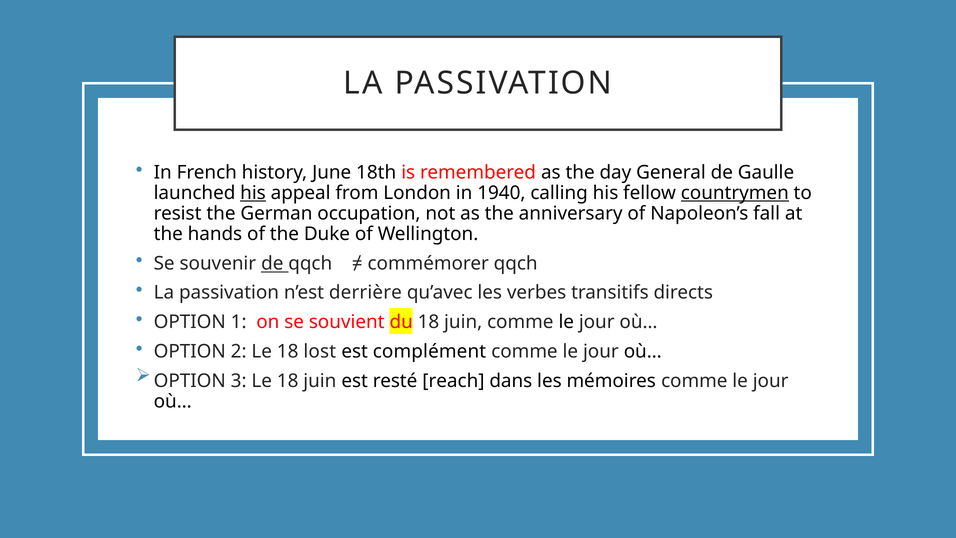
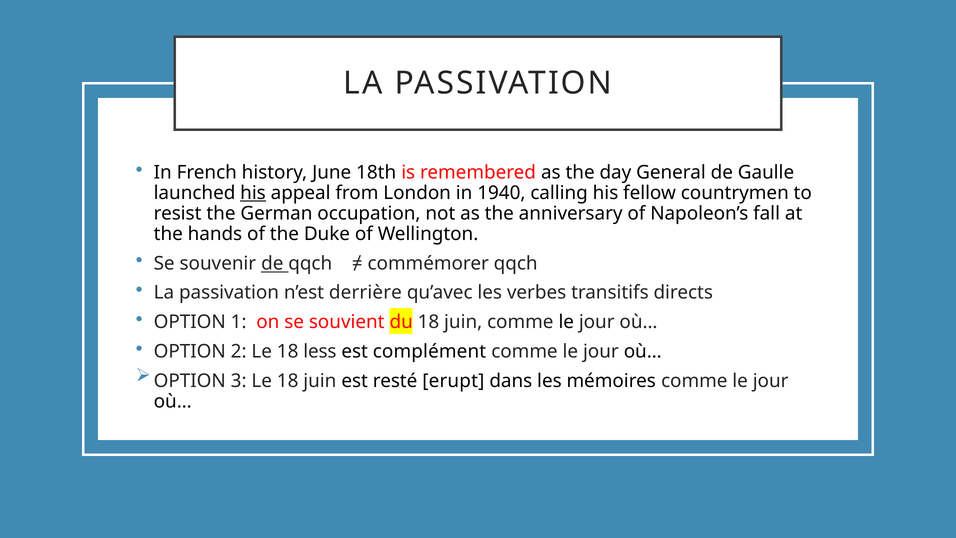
countrymen underline: present -> none (735, 193)
lost: lost -> less (320, 351)
reach: reach -> erupt (453, 381)
